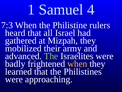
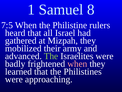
4: 4 -> 8 (91, 10)
7:3: 7:3 -> 7:5 (7, 25)
when colour: yellow -> pink (77, 63)
